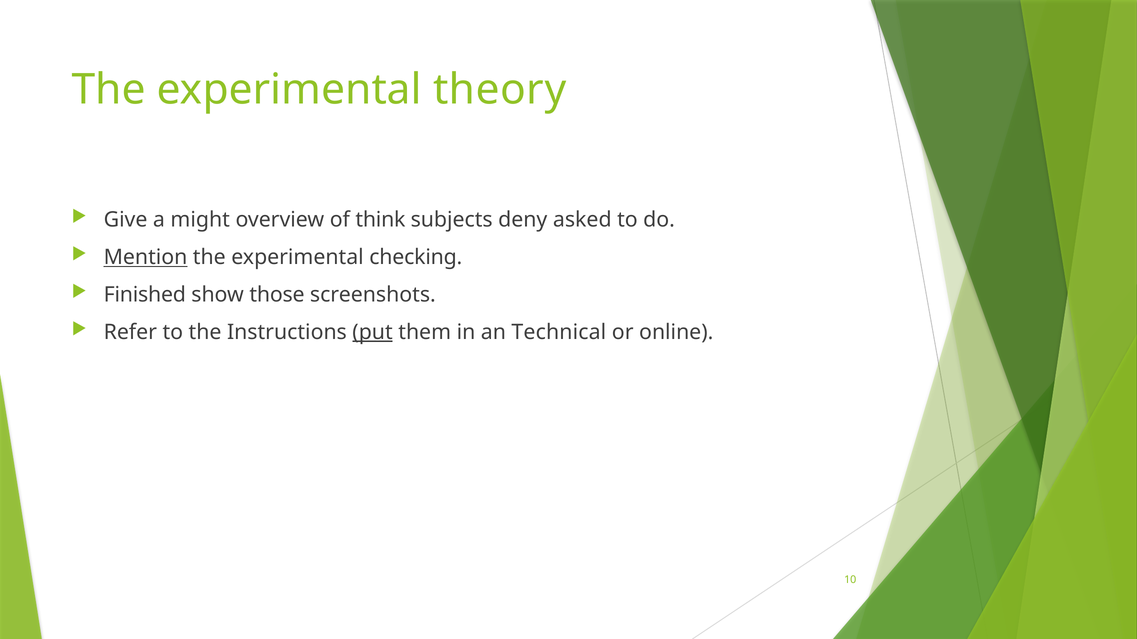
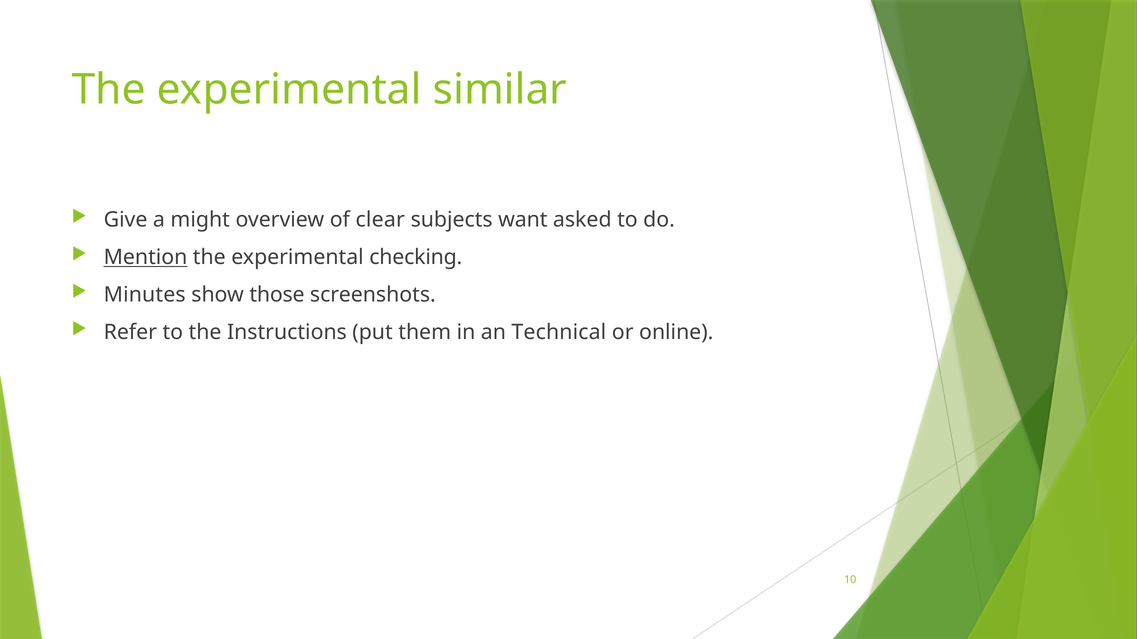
theory: theory -> similar (500, 90)
think: think -> clear (380, 220)
deny: deny -> want (523, 220)
Finished: Finished -> Minutes (145, 295)
put underline: present -> none (373, 332)
